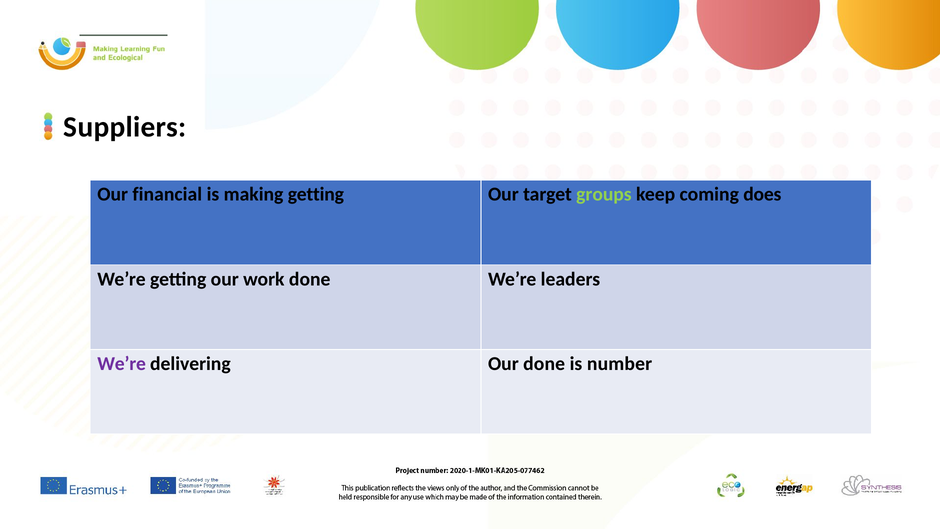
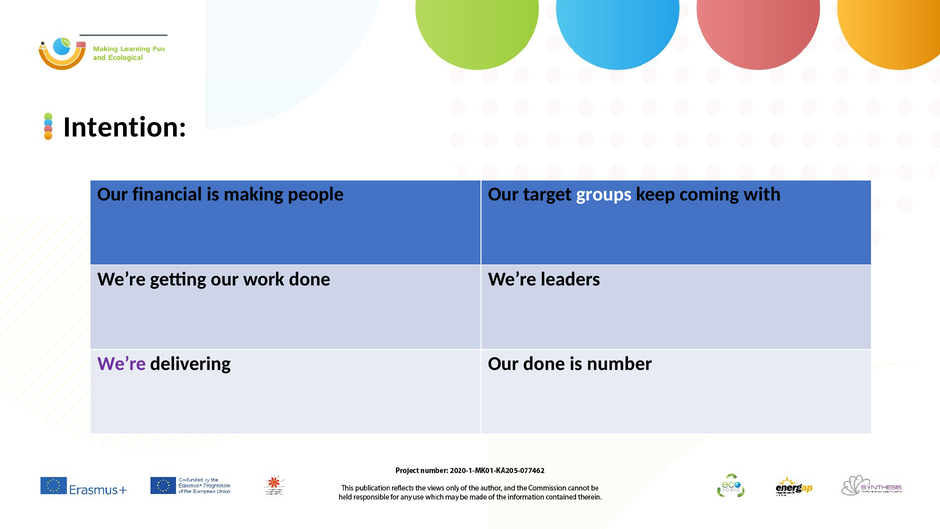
Suppliers: Suppliers -> Intention (125, 127)
making getting: getting -> people (316, 194)
groups colour: light green -> white (604, 194)
does: does -> with (762, 194)
